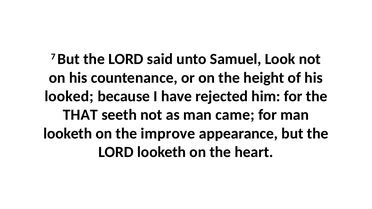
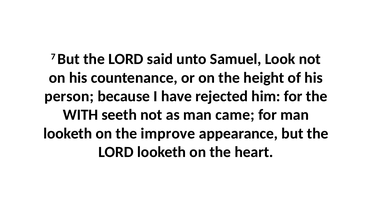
looked: looked -> person (69, 96)
THAT: THAT -> WITH (80, 115)
